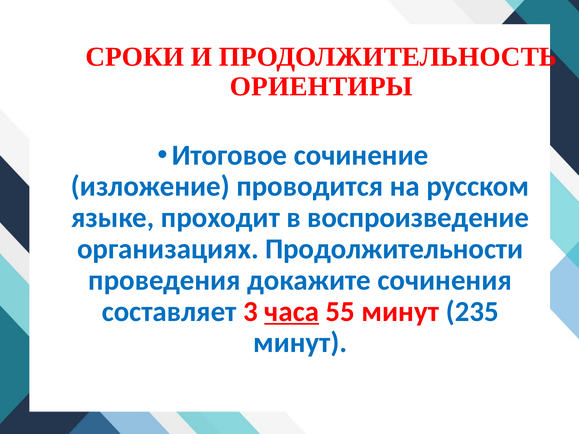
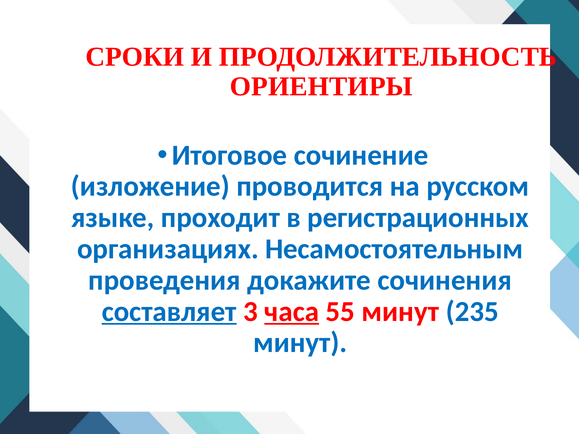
воспроизведение: воспроизведение -> регистрационных (418, 218)
Продолжительности: Продолжительности -> Несамостоятельным (394, 249)
составляет underline: none -> present (169, 312)
